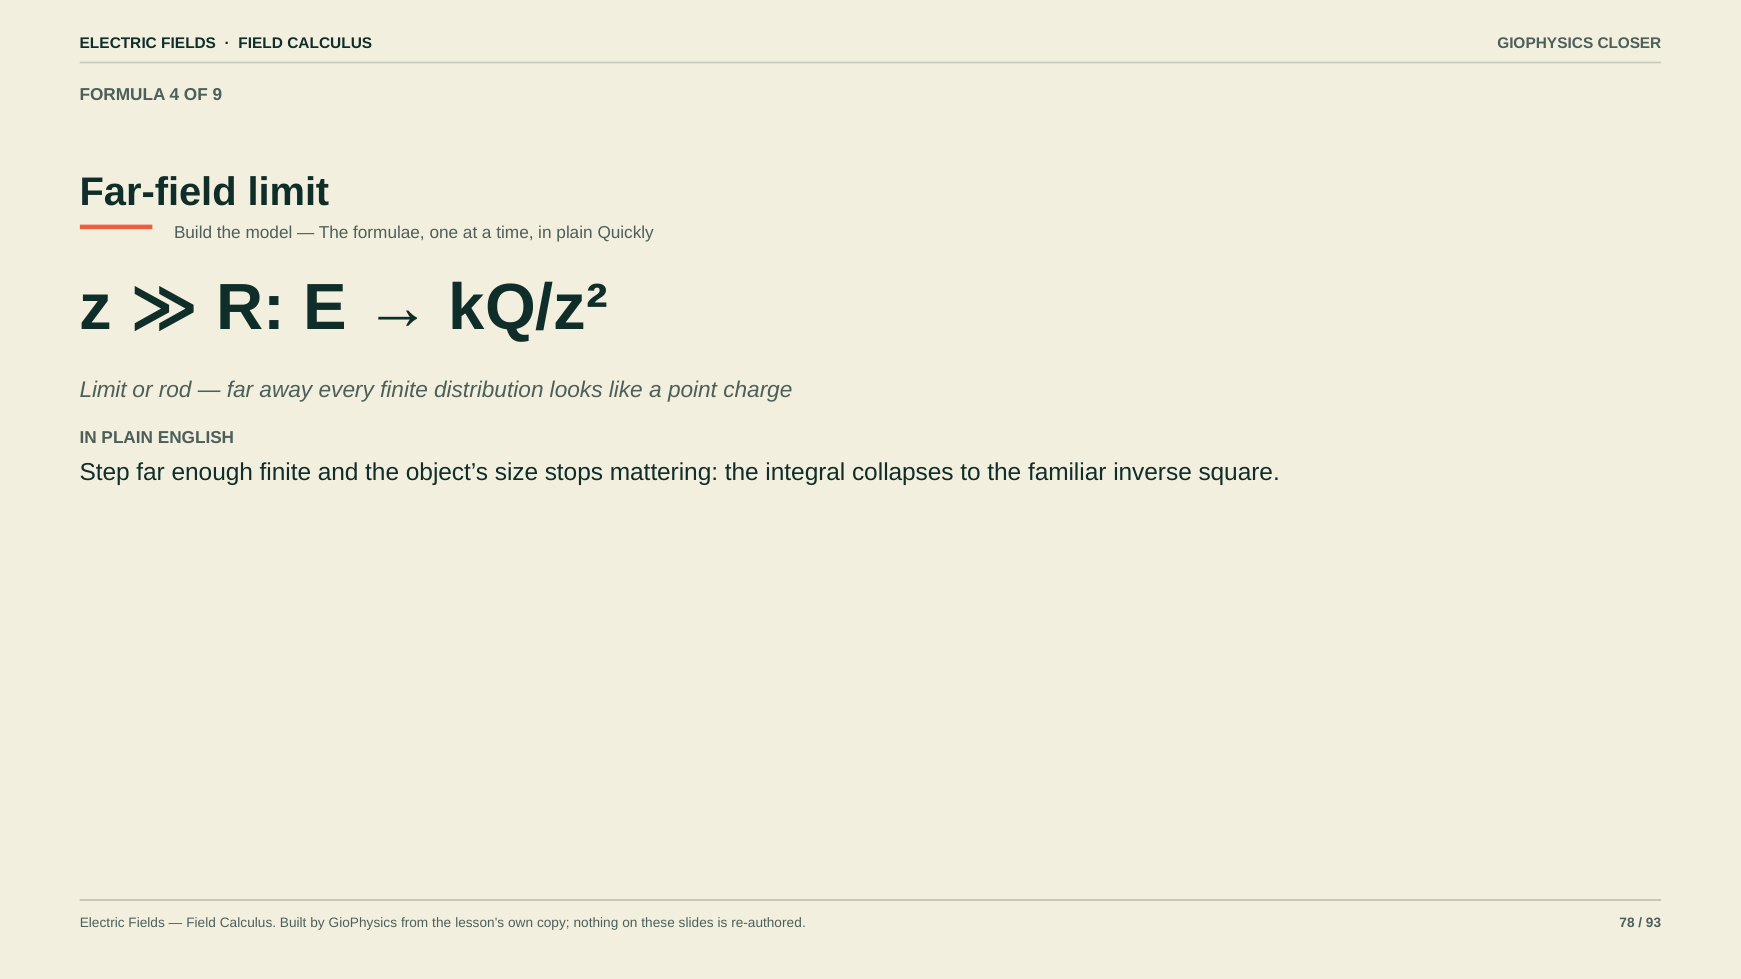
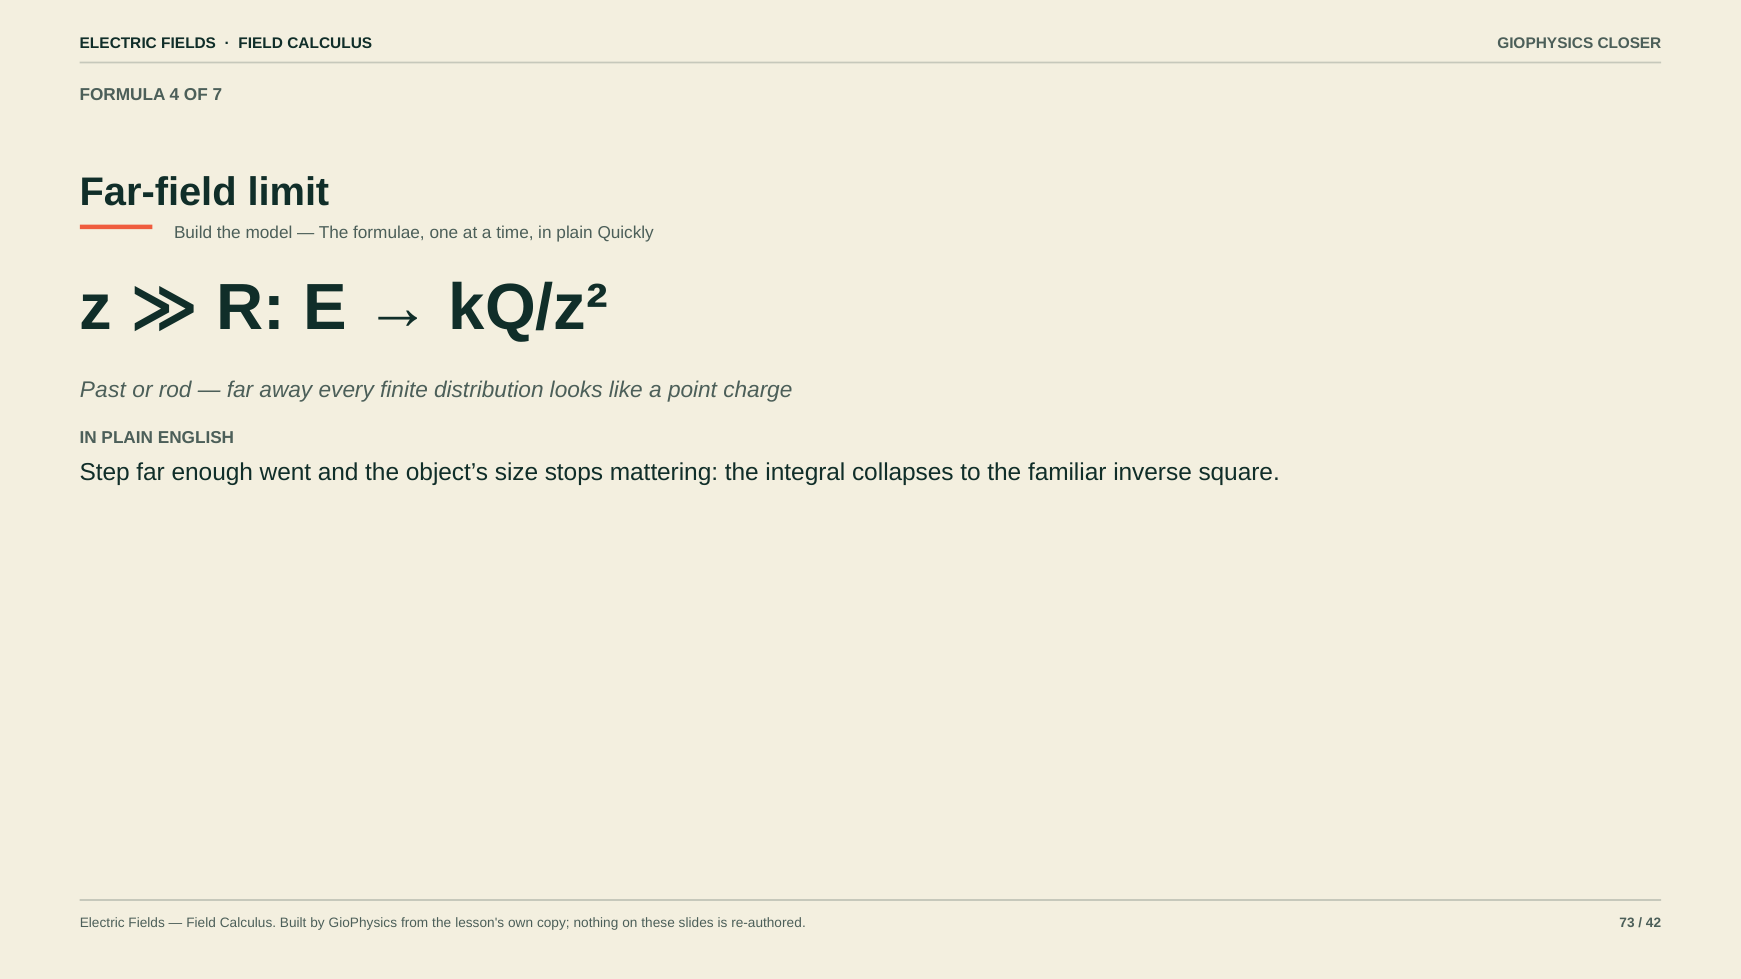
9: 9 -> 7 (217, 95)
Limit: Limit -> Past (103, 390)
enough finite: finite -> went (285, 472)
78: 78 -> 73 (1627, 923)
93: 93 -> 42 (1654, 923)
